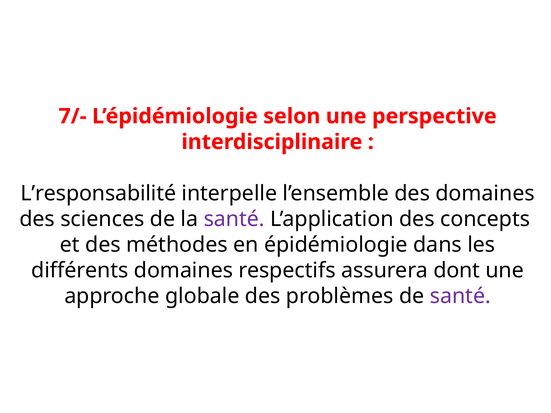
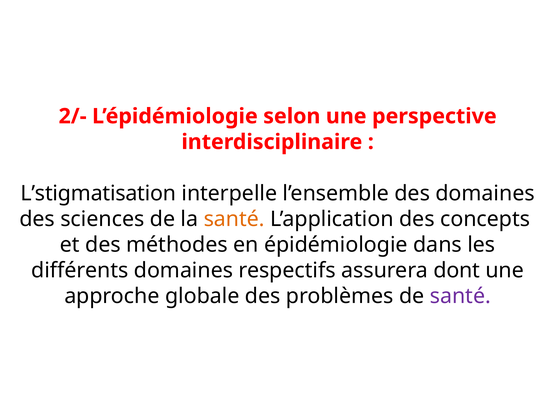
7/-: 7/- -> 2/- (73, 116)
L’responsabilité: L’responsabilité -> L’stigmatisation (98, 193)
santé colour: purple -> orange (234, 219)
